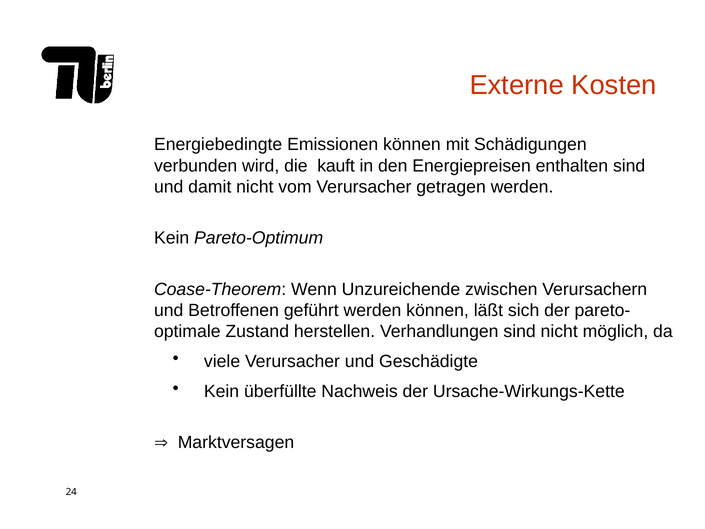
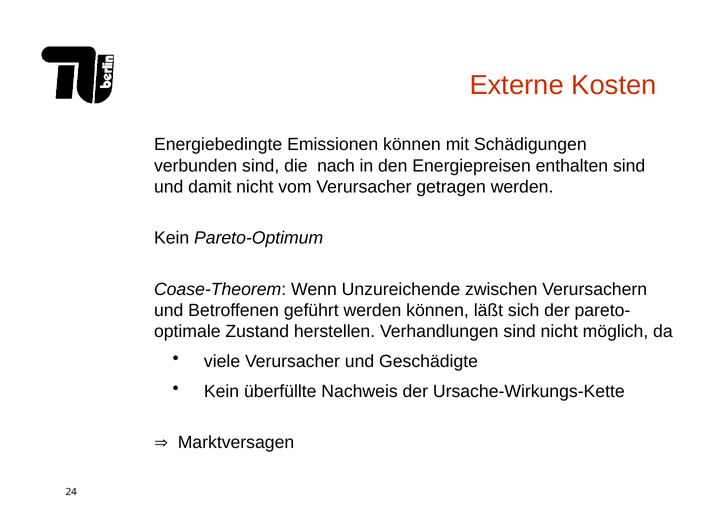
verbunden wird: wird -> sind (261, 166)
kauft: kauft -> nach (336, 166)
